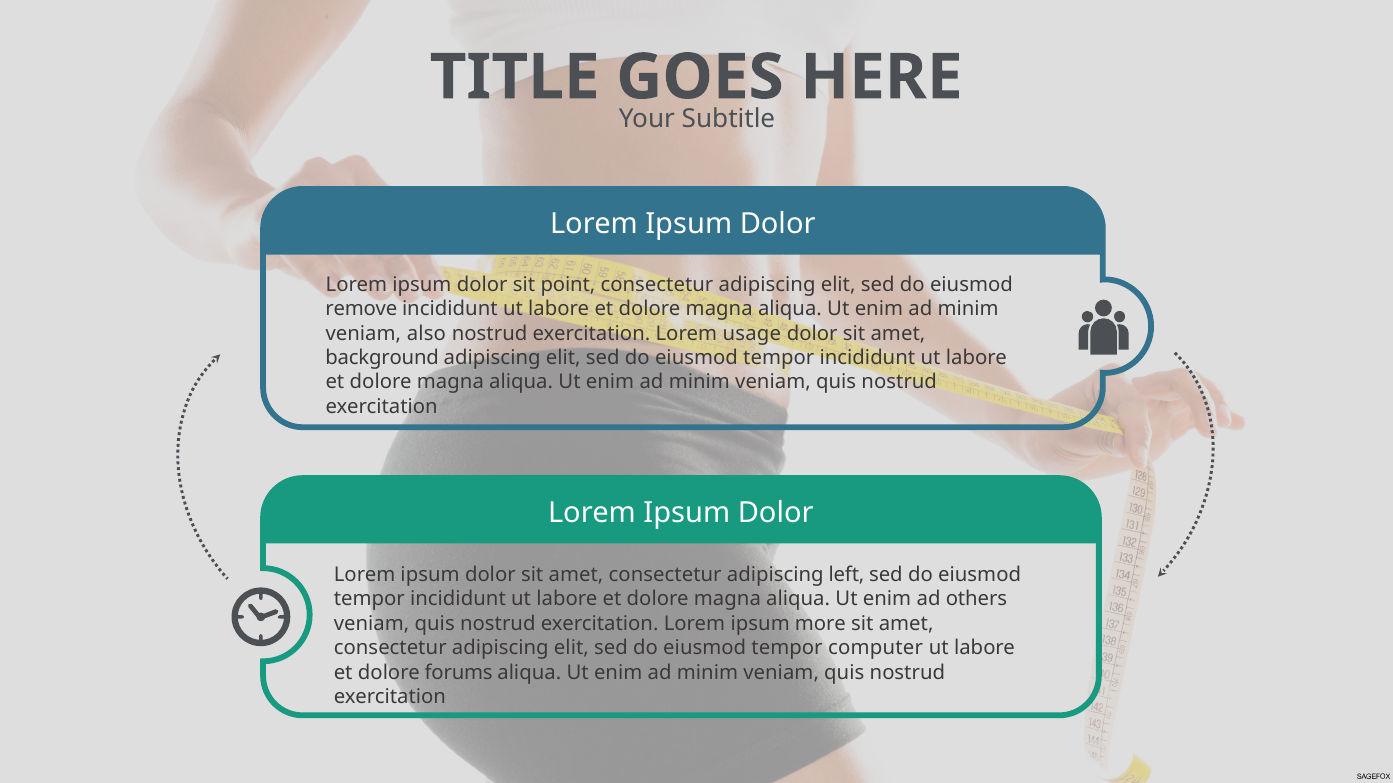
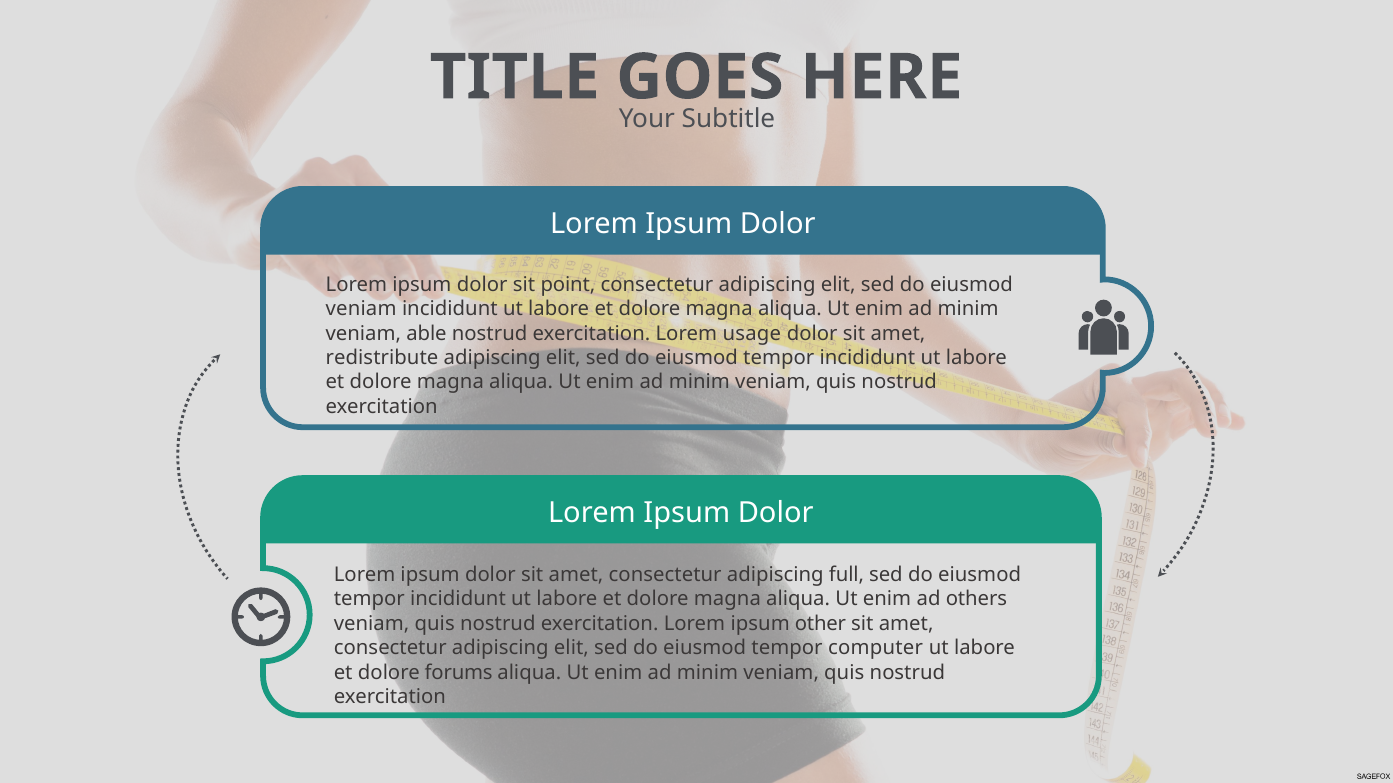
remove: remove -> veniam (361, 309)
also: also -> able (427, 334)
background: background -> redistribute (382, 358)
left: left -> full (846, 575)
more: more -> other (820, 624)
